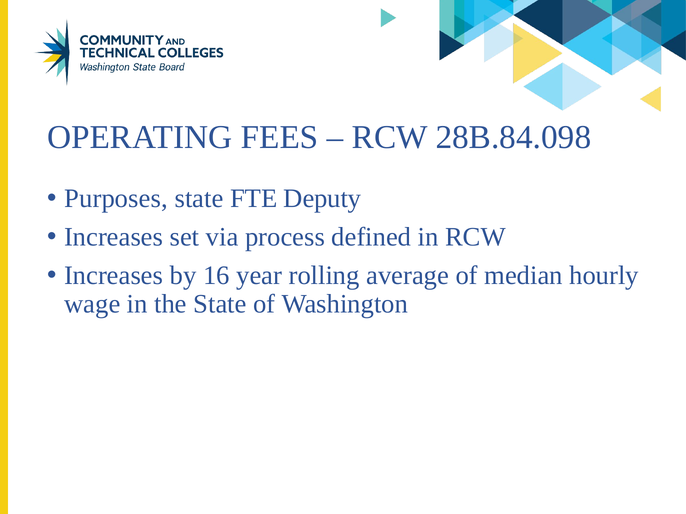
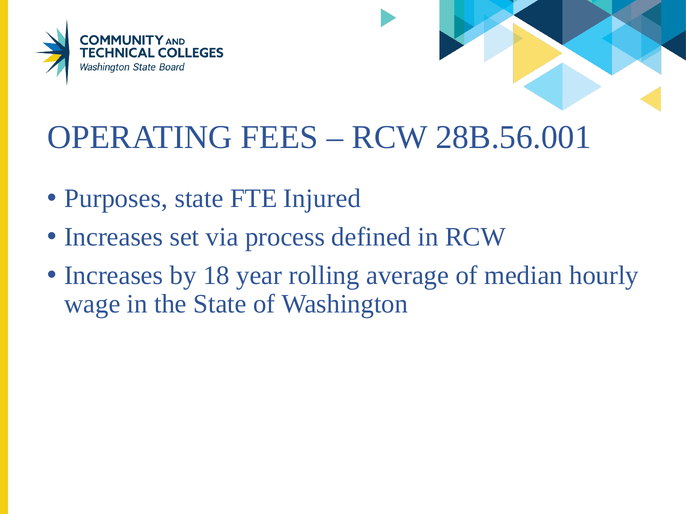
28B.84.098: 28B.84.098 -> 28B.56.001 (513, 137)
Deputy: Deputy -> Injured (322, 199)
16: 16 -> 18 (216, 276)
